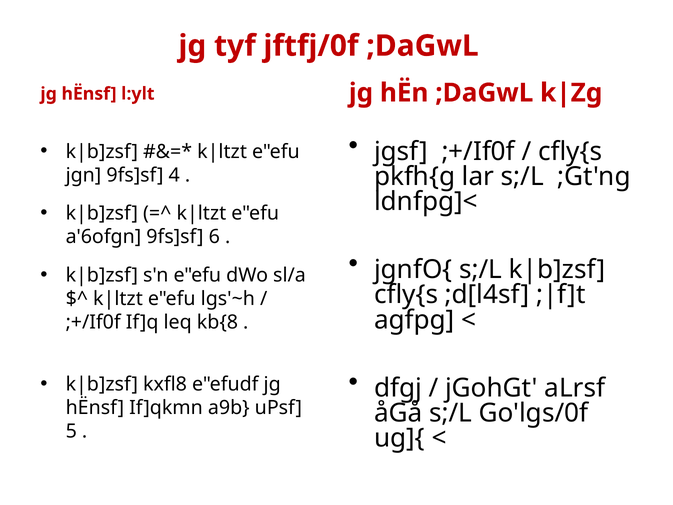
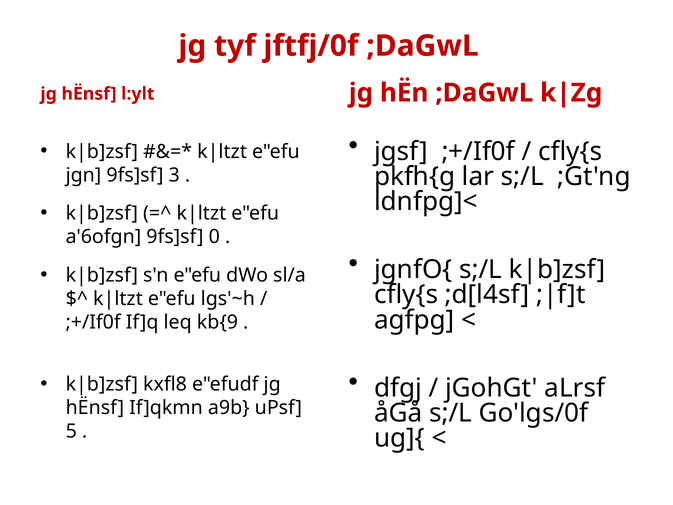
4: 4 -> 3 (174, 175)
6: 6 -> 0 (214, 237)
kb{8: kb{8 -> kb{9 (217, 322)
